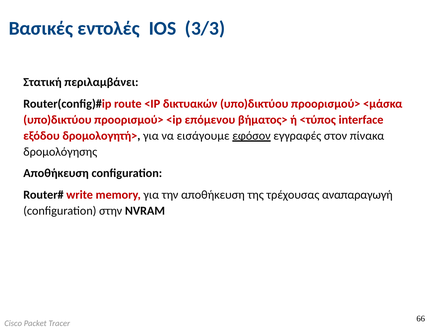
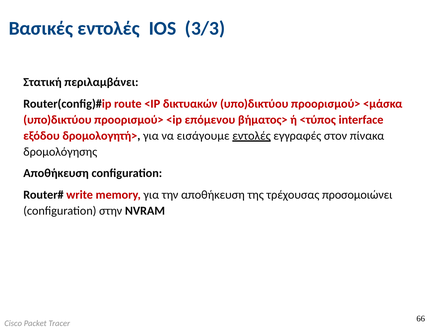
εισάγουμε εφόσον: εφόσον -> εντολές (252, 136)
αναπαραγωγή: αναπαραγωγή -> προσομοιώνει (357, 195)
